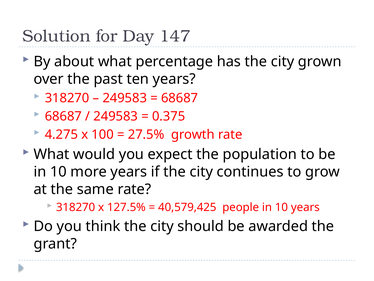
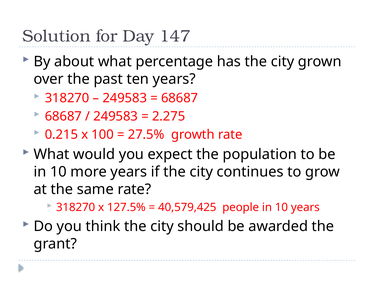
0.375: 0.375 -> 2.275 (169, 116)
4.275: 4.275 -> 0.215 (61, 134)
